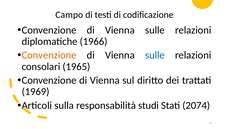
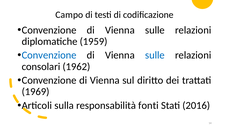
1966: 1966 -> 1959 (94, 41)
Convenzione colour: orange -> blue (49, 55)
1965: 1965 -> 1962 (76, 66)
studi: studi -> fonti (148, 105)
2074: 2074 -> 2016 (196, 105)
